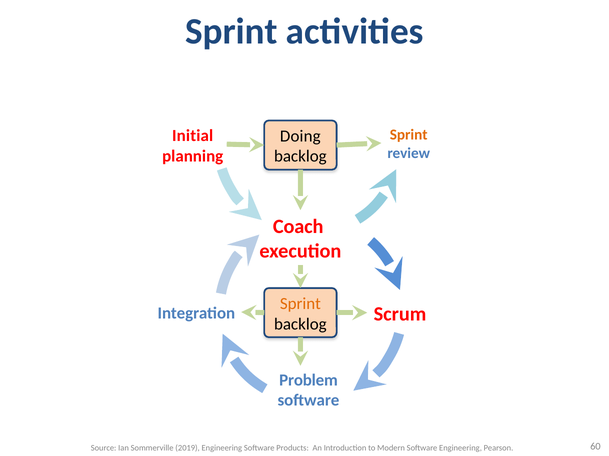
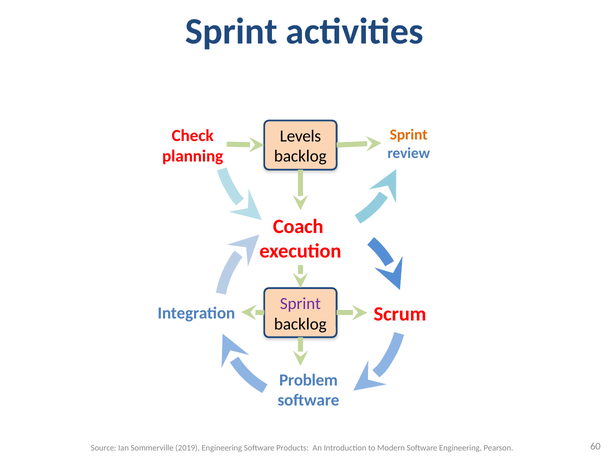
Initial: Initial -> Check (193, 136)
Doing: Doing -> Levels (300, 136)
Sprint colour: orange -> purple (300, 304)
